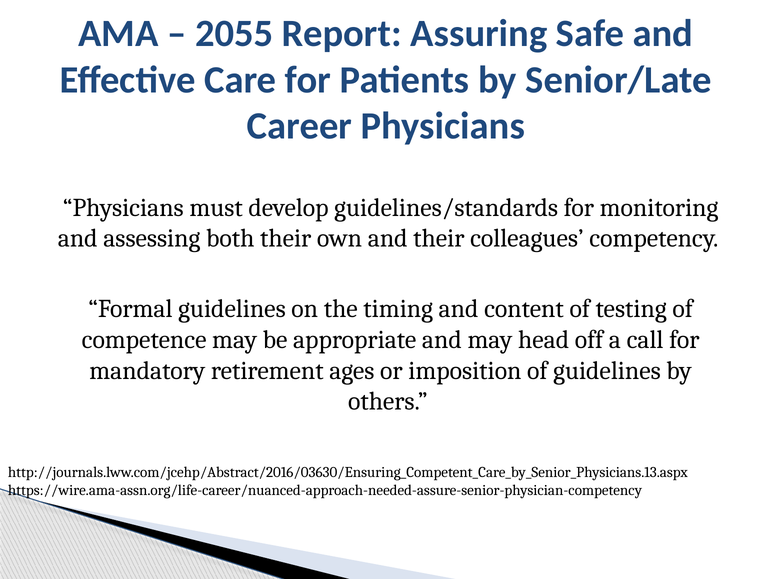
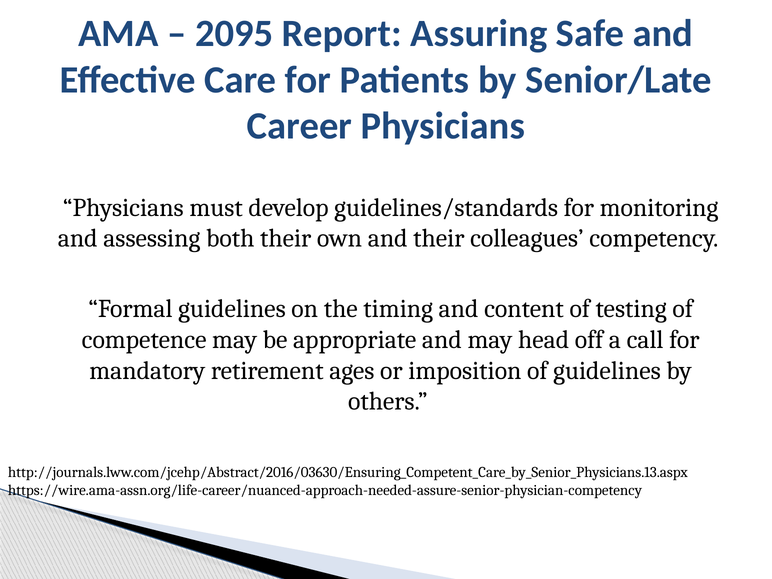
2055: 2055 -> 2095 (234, 34)
